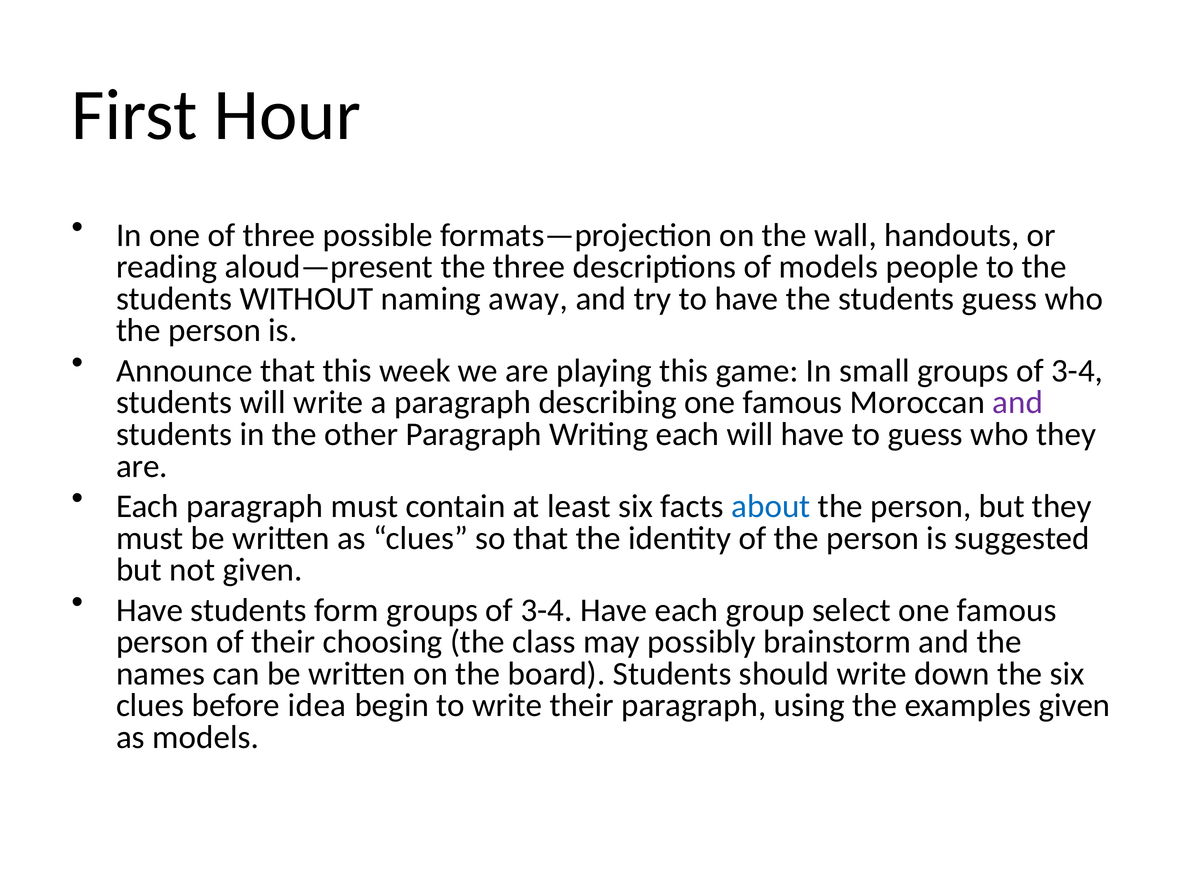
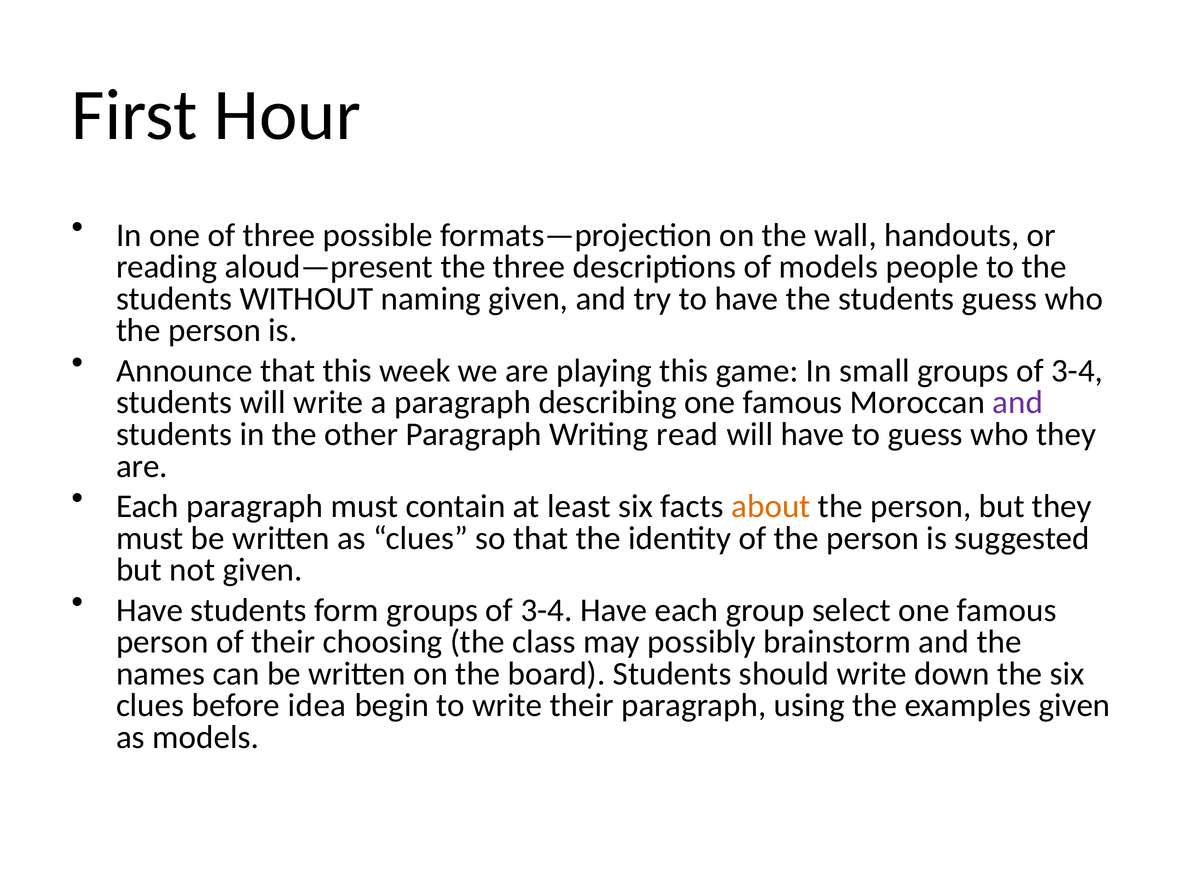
naming away: away -> given (528, 299)
Writing each: each -> read (687, 434)
about colour: blue -> orange (771, 506)
